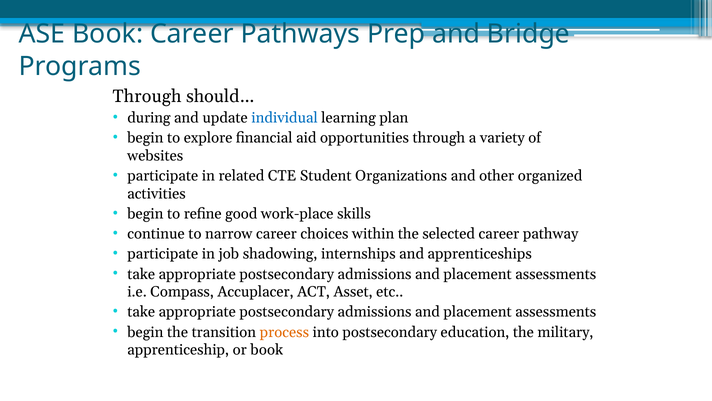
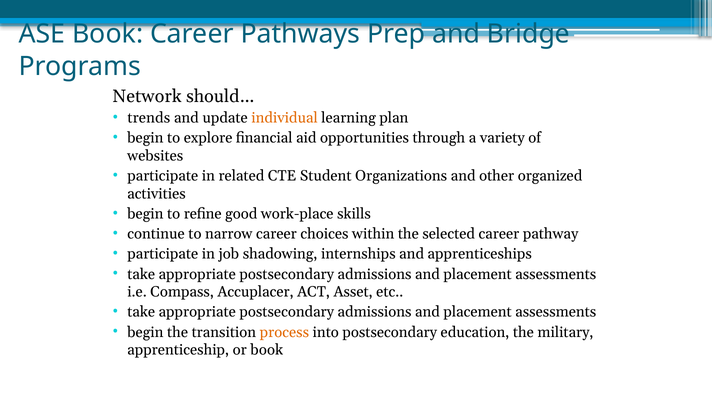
Through: Through -> Network (147, 96)
during: during -> trends (149, 118)
individual colour: blue -> orange (285, 118)
